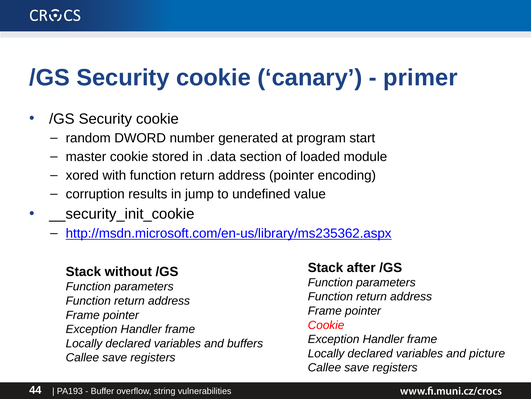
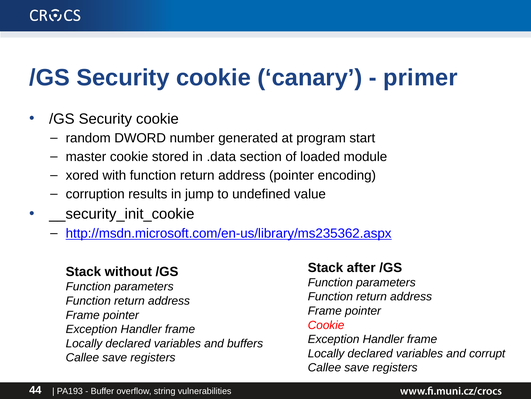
picture: picture -> corrupt (487, 353)
